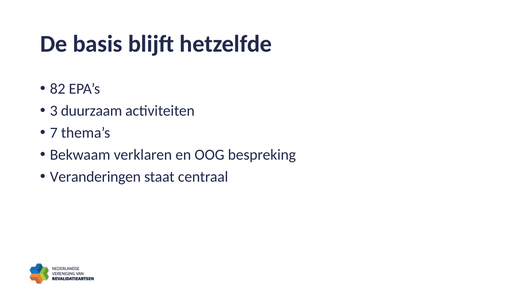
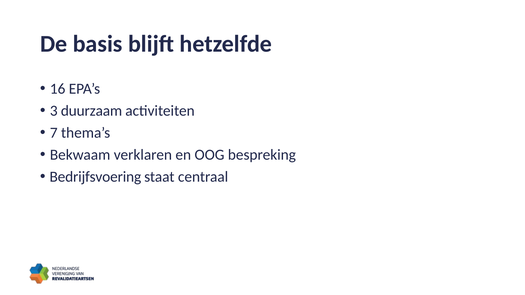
82: 82 -> 16 (58, 89)
Veranderingen: Veranderingen -> Bedrijfsvoering (95, 177)
